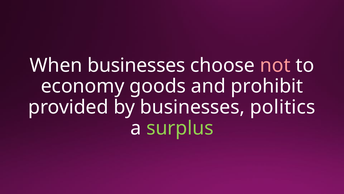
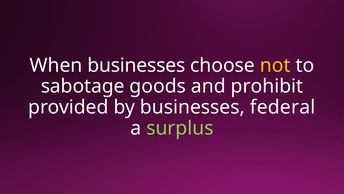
not colour: pink -> yellow (275, 65)
economy: economy -> sabotage (83, 86)
politics: politics -> federal (283, 107)
